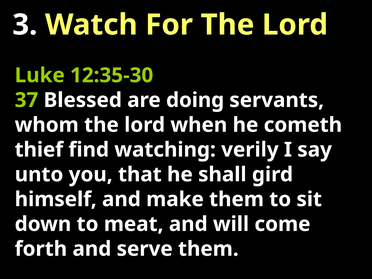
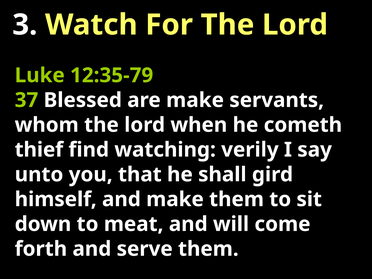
12:35-30: 12:35-30 -> 12:35-79 (112, 75)
are doing: doing -> make (195, 100)
